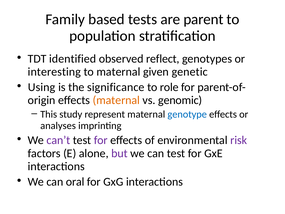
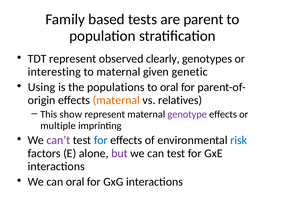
TDT identified: identified -> represent (73, 59)
reflect: reflect -> clearly (163, 59)
significance: significance -> populations (116, 87)
to role: role -> oral (169, 87)
genomic: genomic -> relatives (180, 100)
study: study -> show (71, 114)
genotype colour: blue -> purple (187, 114)
analyses: analyses -> multiple (58, 126)
for colour: purple -> blue (101, 140)
risk colour: purple -> blue (239, 140)
